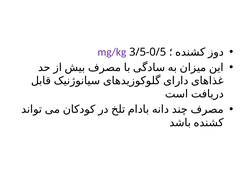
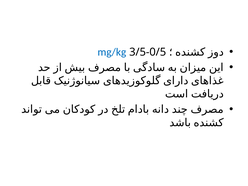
mg/kg colour: purple -> blue (112, 52)
